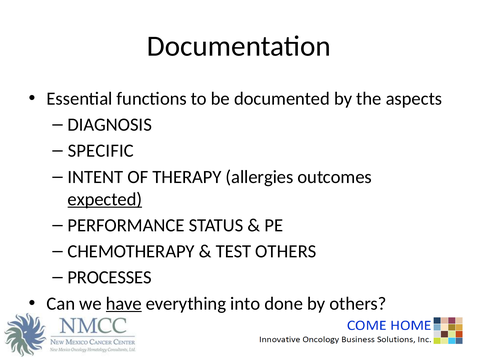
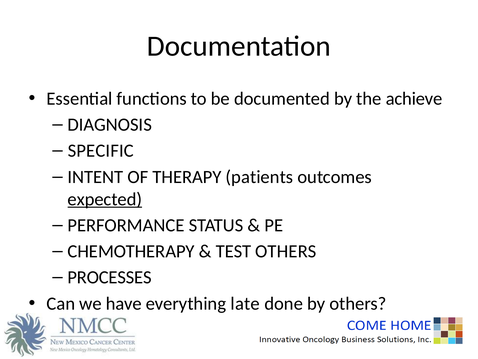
aspects: aspects -> achieve (414, 98)
allergies: allergies -> patients (259, 177)
have underline: present -> none (124, 303)
into: into -> late (245, 303)
